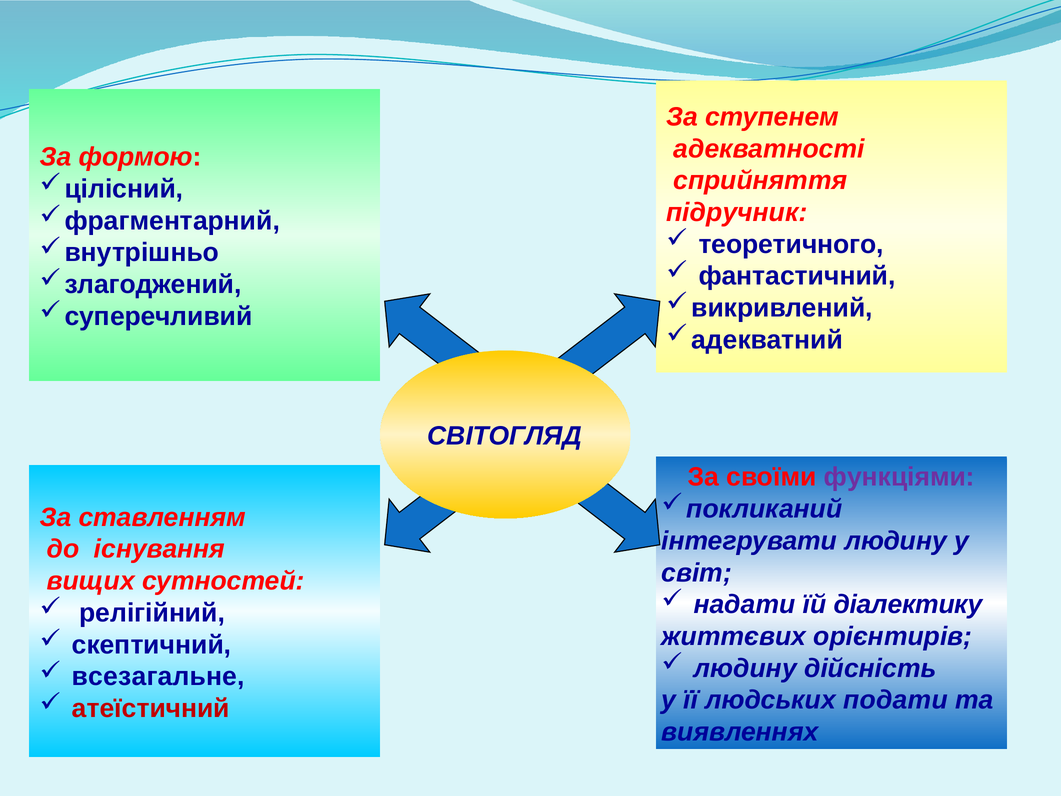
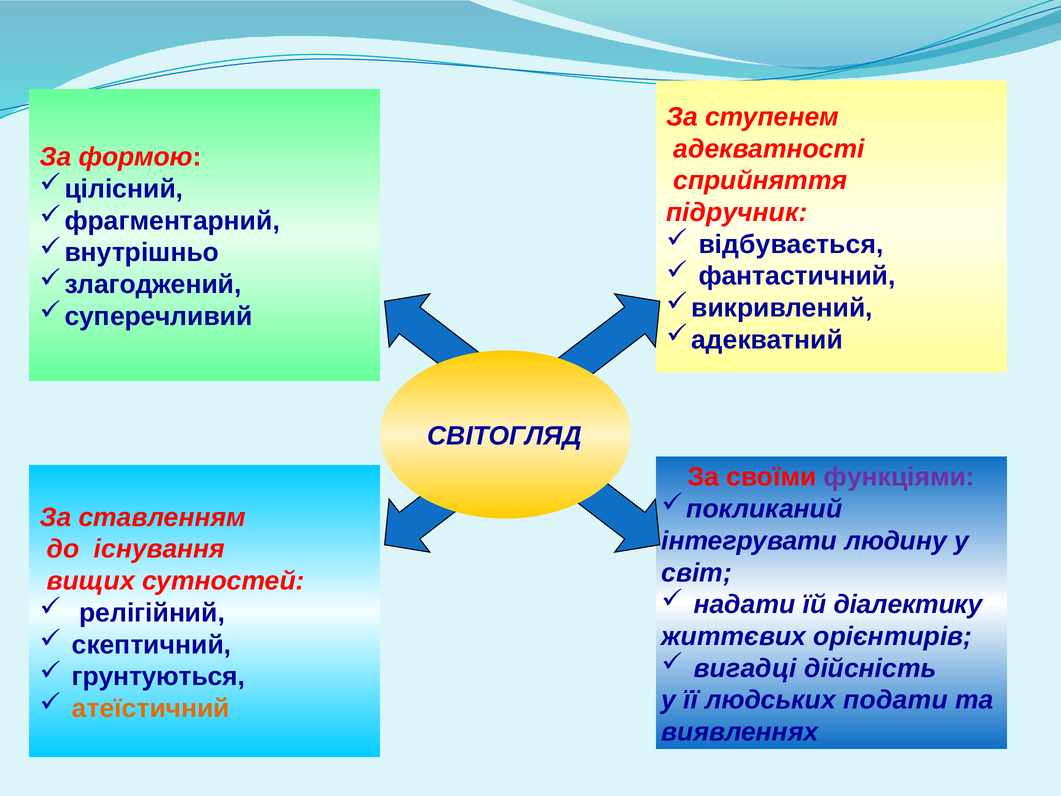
теоретичного: теоретичного -> відбувається (791, 244)
людину: людину -> вигадці (745, 668)
всезагальне: всезагальне -> грунтуються (158, 676)
атеїстичний colour: red -> orange (151, 708)
